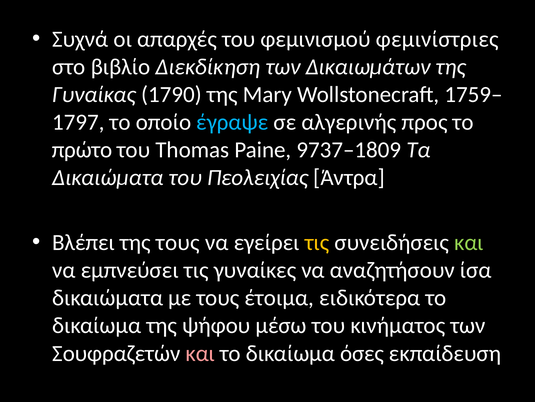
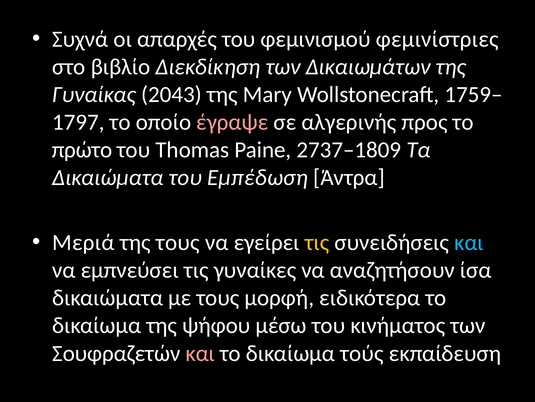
1790: 1790 -> 2043 (171, 94)
έγραψε colour: light blue -> pink (232, 122)
9737–1809: 9737–1809 -> 2737–1809 (349, 150)
Πεολειχίας: Πεολειχίας -> Εμπέδωση (257, 177)
Βλέπει: Βλέπει -> Μεριά (83, 242)
και colour: light green -> light blue (469, 242)
έτοιμα: έτοιμα -> μορφή (279, 297)
όσες: όσες -> τούς (362, 353)
